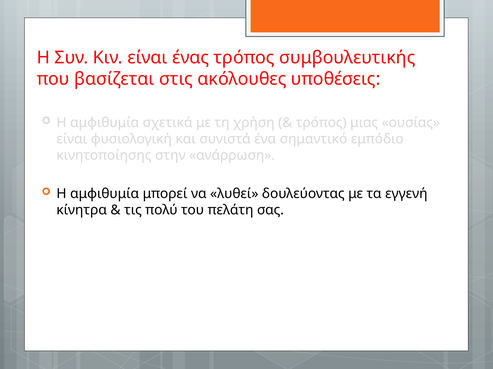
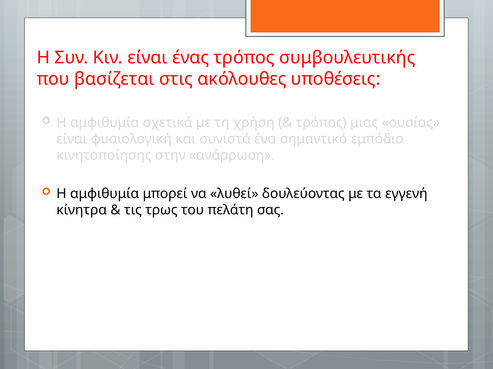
πολύ: πολύ -> τρως (161, 211)
